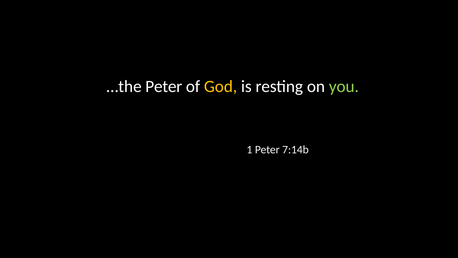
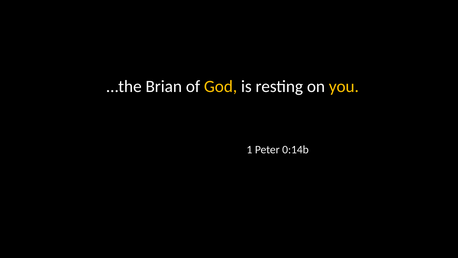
…the Peter: Peter -> Brian (164, 86)
you colour: light green -> yellow (344, 86)
7:14b: 7:14b -> 0:14b (295, 150)
